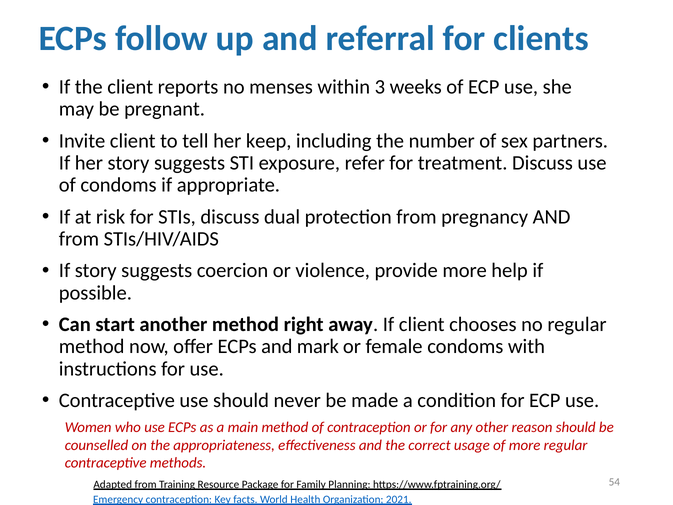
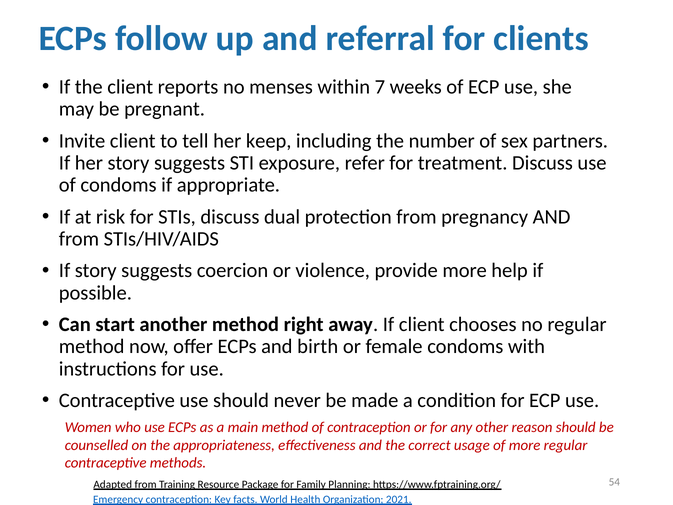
3: 3 -> 7 (380, 87)
mark: mark -> birth (318, 346)
